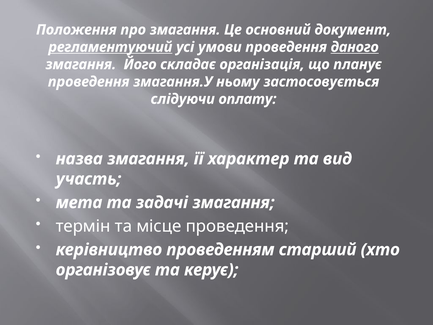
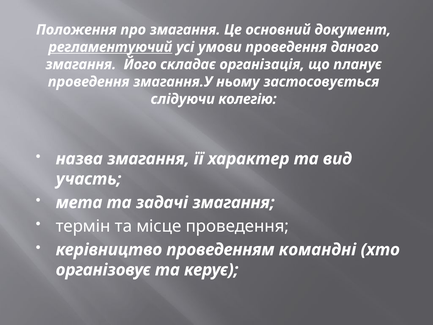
даного underline: present -> none (355, 47)
оплату: оплату -> колегію (248, 99)
старший: старший -> командні (318, 250)
